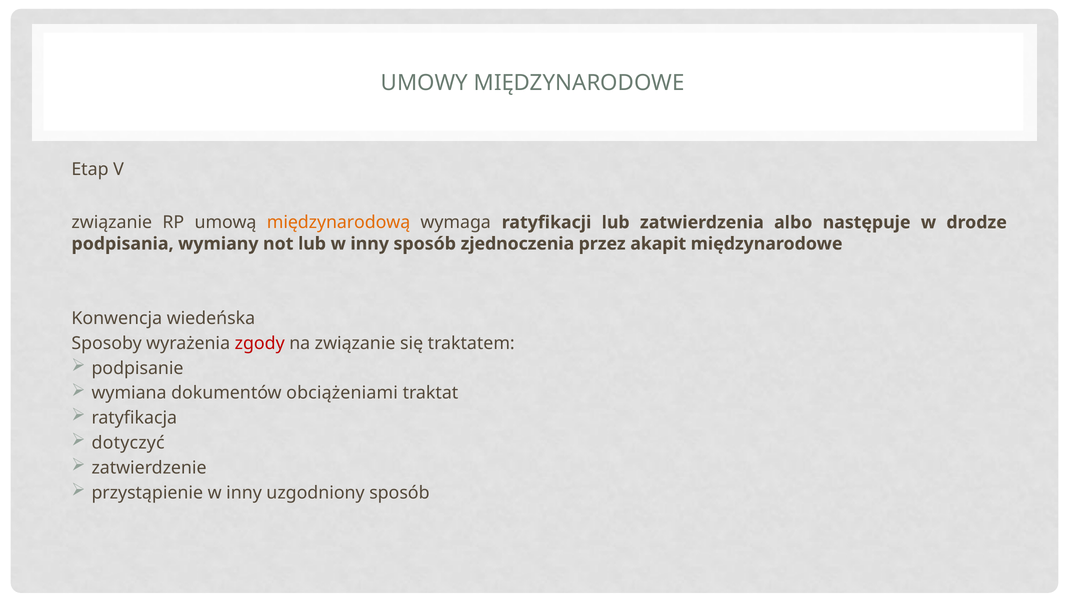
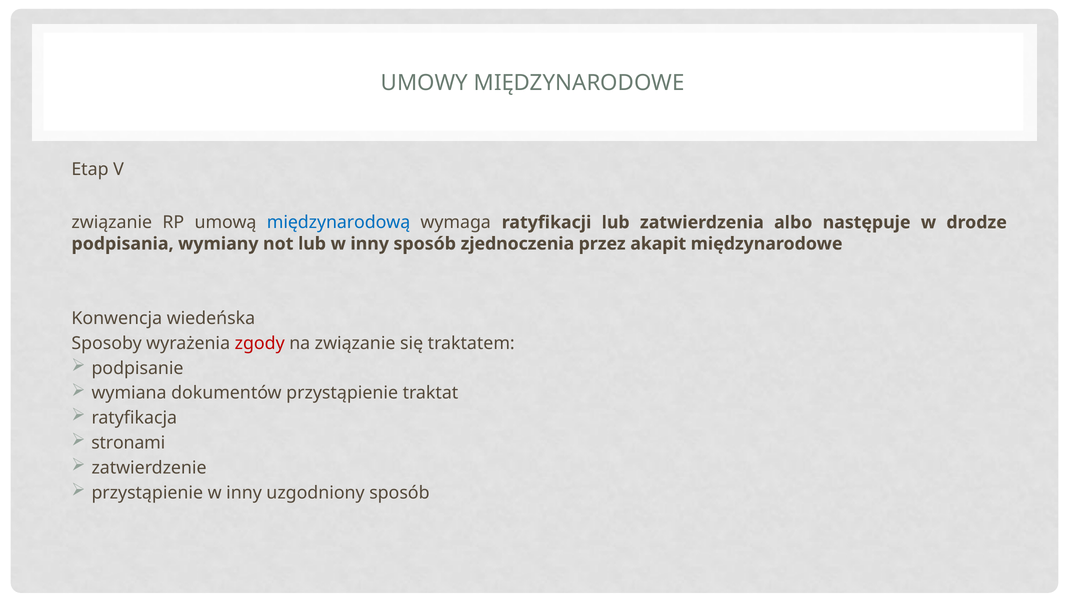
międzynarodową colour: orange -> blue (339, 223)
dokumentów obciążeniami: obciążeniami -> przystąpienie (342, 393)
dotyczyć: dotyczyć -> stronami (128, 443)
